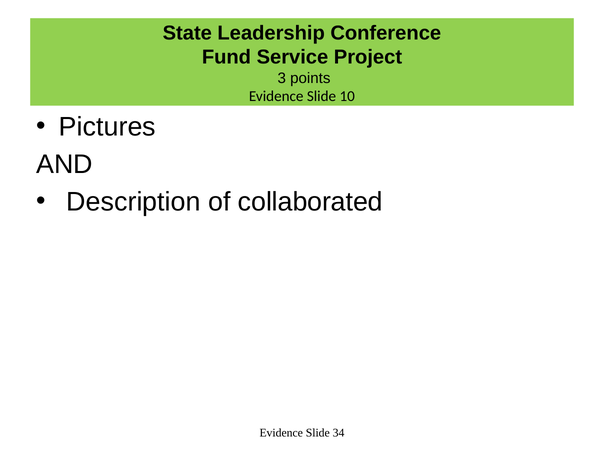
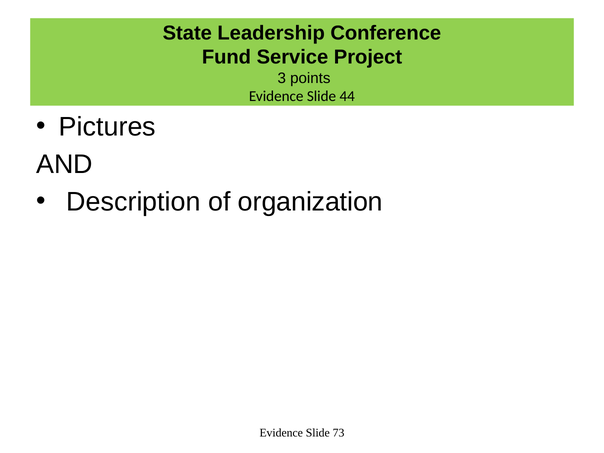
10: 10 -> 44 (347, 96)
collaborated: collaborated -> organization (310, 202)
34: 34 -> 73 (339, 433)
